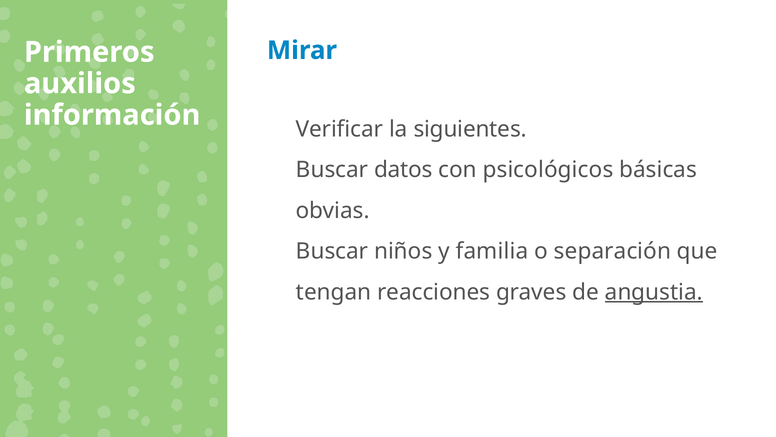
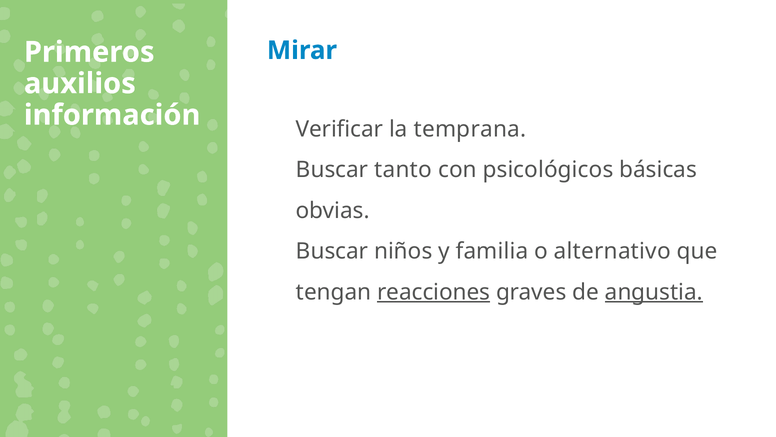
siguientes: siguientes -> temprana (470, 129)
datos: datos -> tanto (403, 170)
separación: separación -> alternativo (612, 251)
reacciones underline: none -> present (434, 292)
